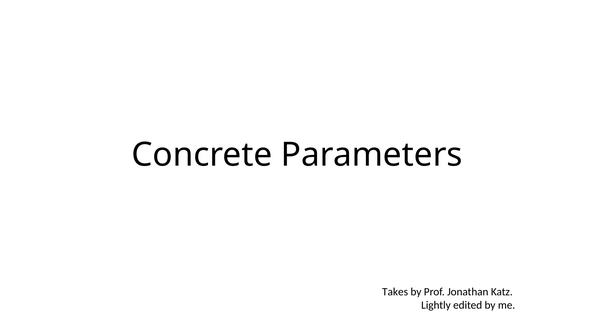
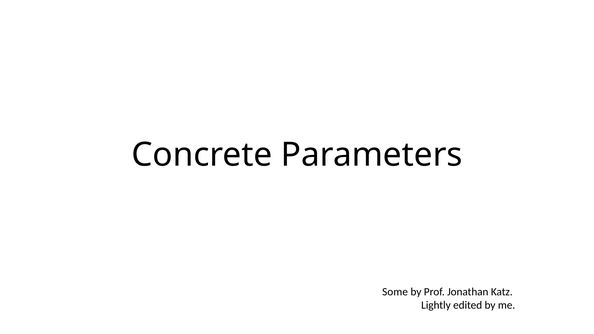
Takes: Takes -> Some (395, 292)
